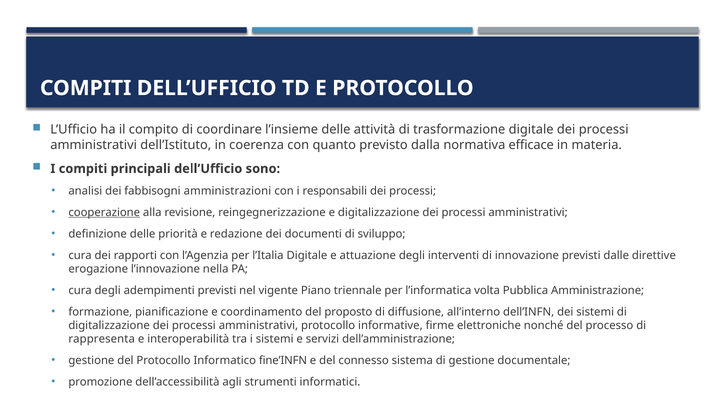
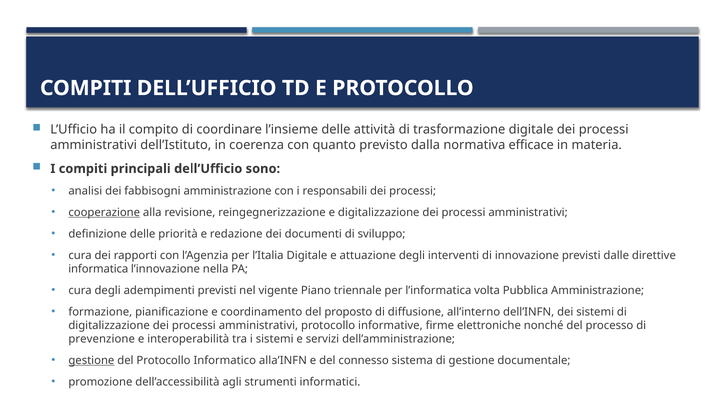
fabbisogni amministrazioni: amministrazioni -> amministrazione (228, 191)
erogazione: erogazione -> informatica (98, 269)
rappresenta: rappresenta -> prevenzione (102, 339)
gestione underline: none -> present (91, 360)
fine’INFN: fine’INFN -> alla’INFN (283, 360)
